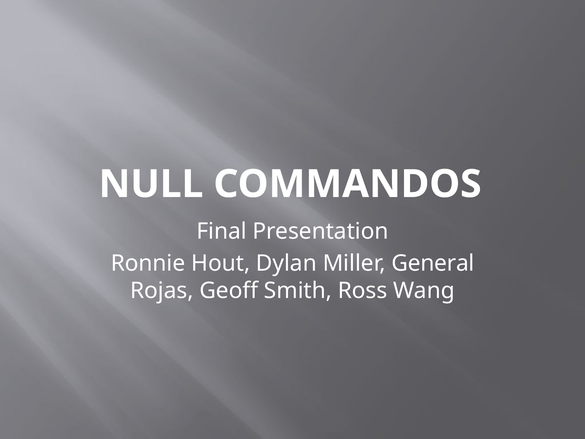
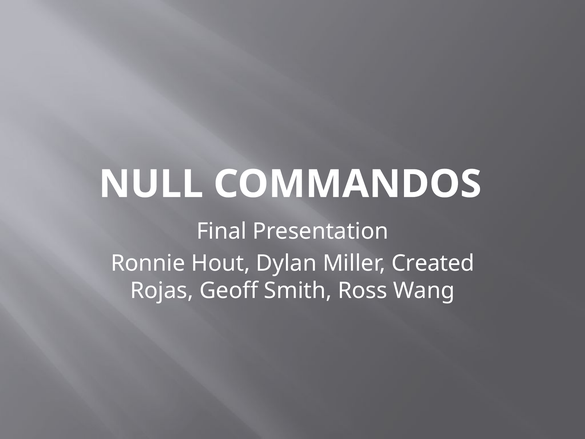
General: General -> Created (433, 263)
